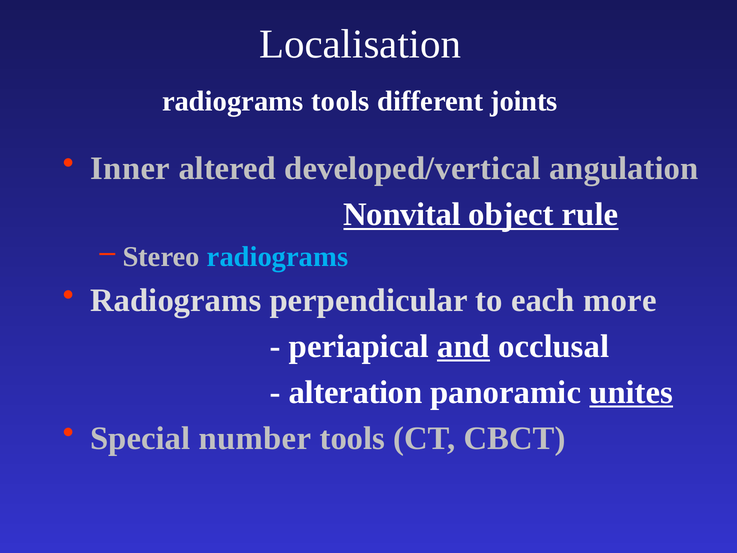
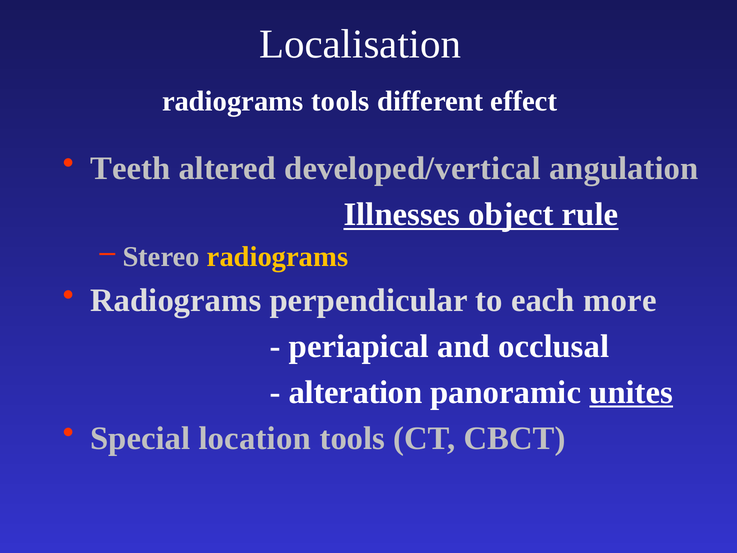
joints: joints -> effect (524, 101)
Inner: Inner -> Teeth (130, 169)
Nonvital: Nonvital -> Illnesses (402, 214)
radiograms colour: light blue -> yellow (278, 257)
and underline: present -> none (464, 346)
number: number -> location (255, 438)
